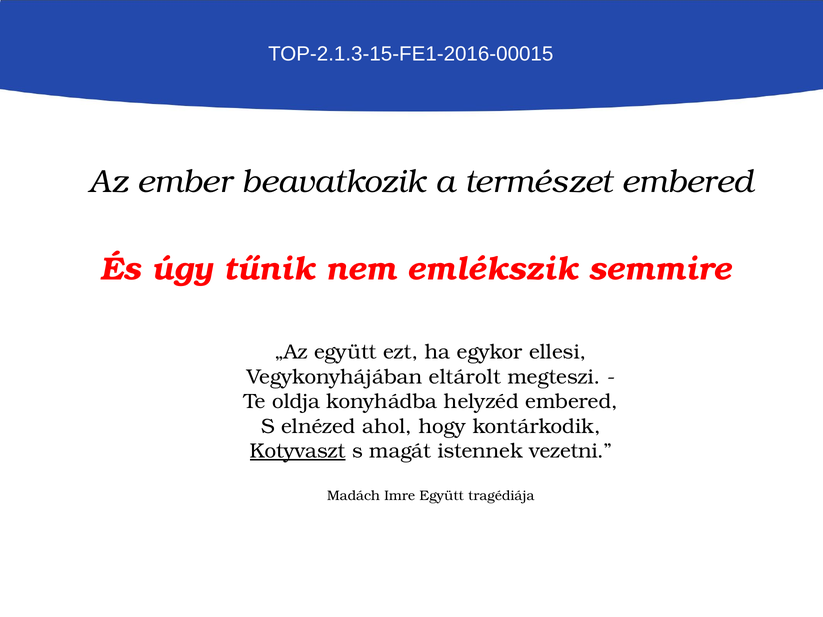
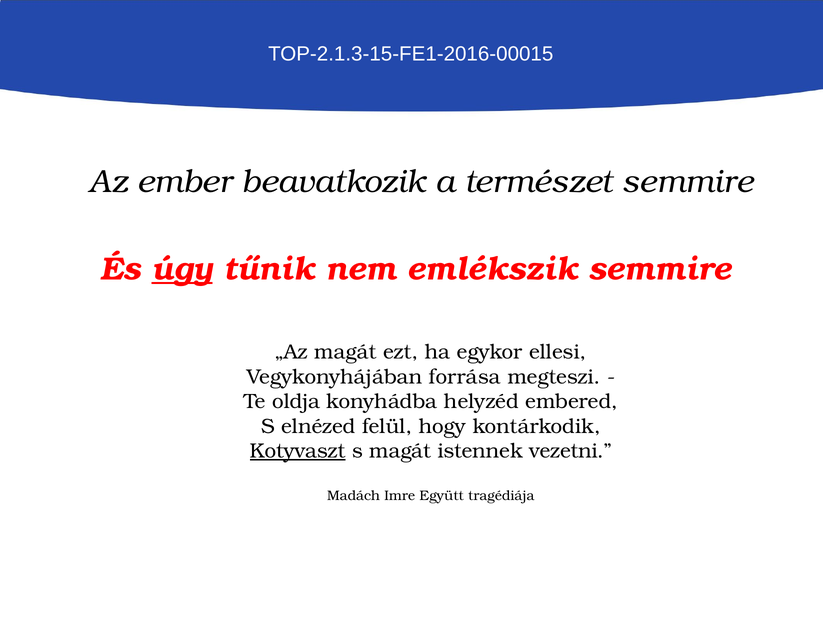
természet embered: embered -> semmire (688, 182)
úgy underline: none -> present (182, 269)
„Az együtt: együtt -> magát (345, 352)
eltárolt: eltárolt -> forrása (465, 377)
ahol: ahol -> felül (387, 426)
